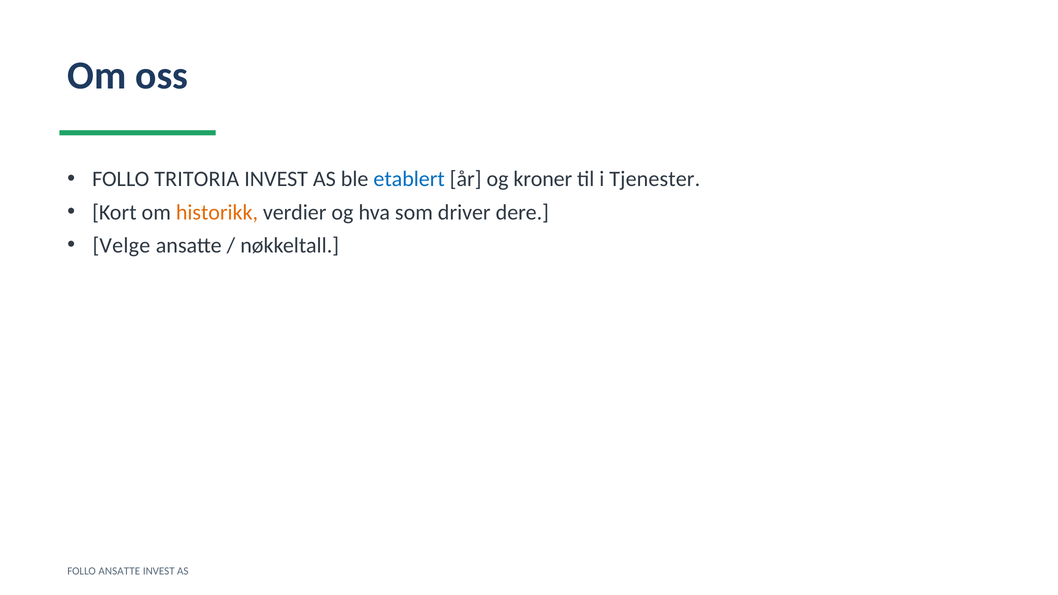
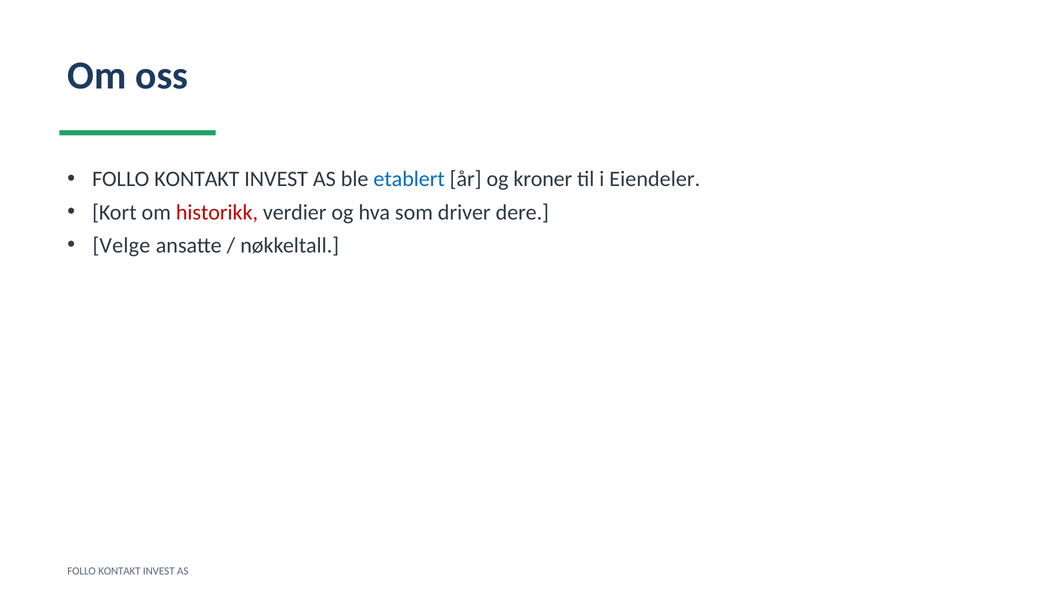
TRITORIA: TRITORIA -> KONTAKT (197, 179)
Tjenester: Tjenester -> Eiendeler (655, 179)
historikk colour: orange -> red (217, 212)
ANSATTE: ANSATTE -> KONTAKT (119, 571)
